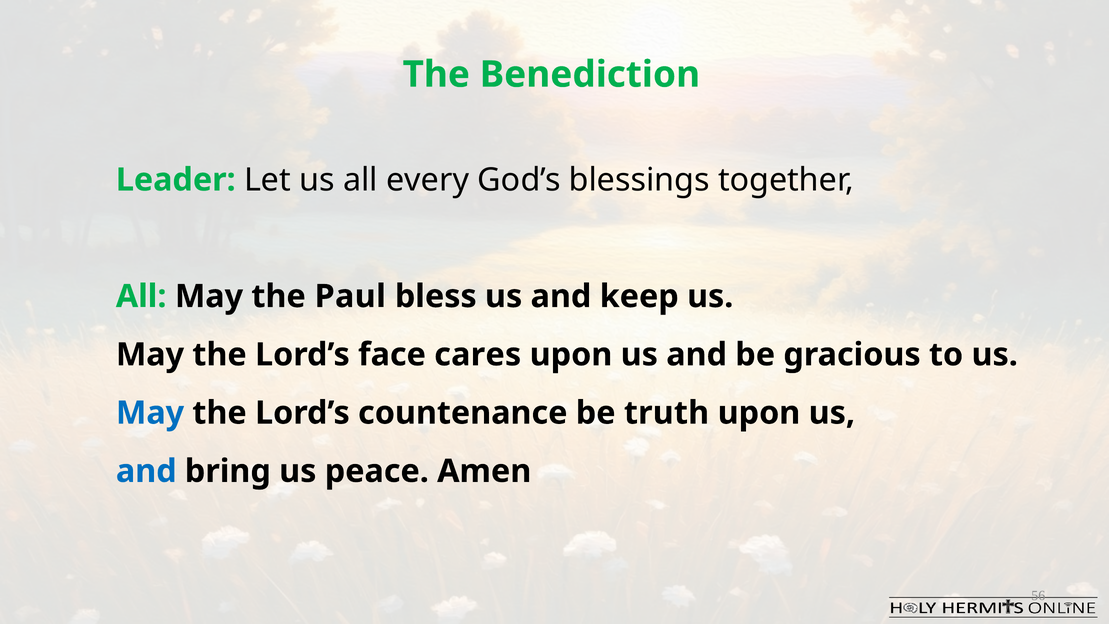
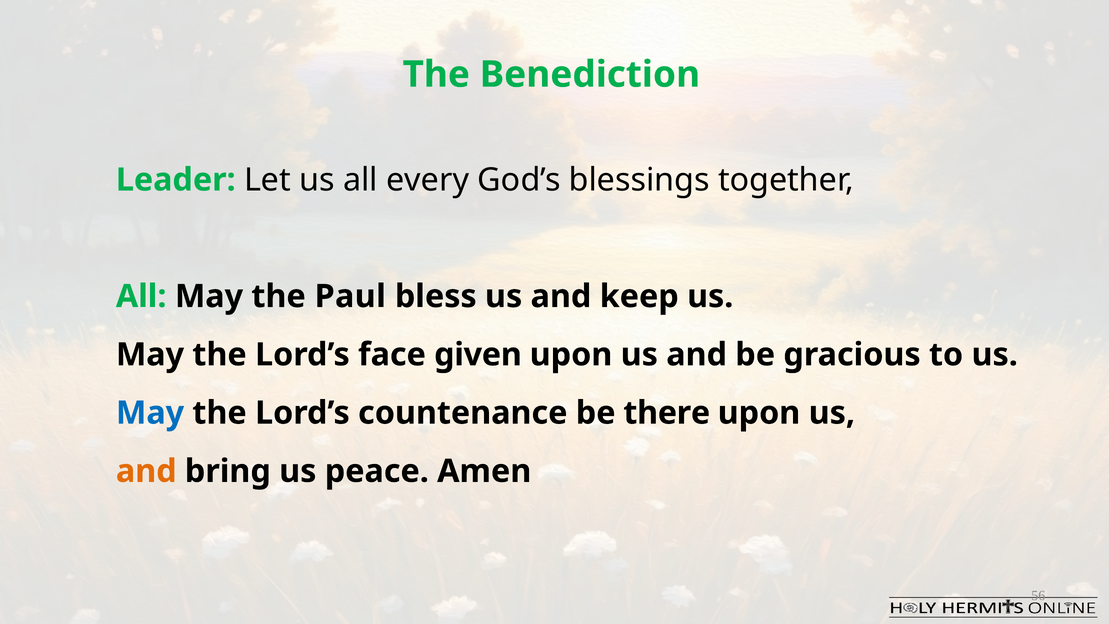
cares: cares -> given (478, 355)
truth: truth -> there (667, 413)
and colour: blue -> orange (146, 471)
